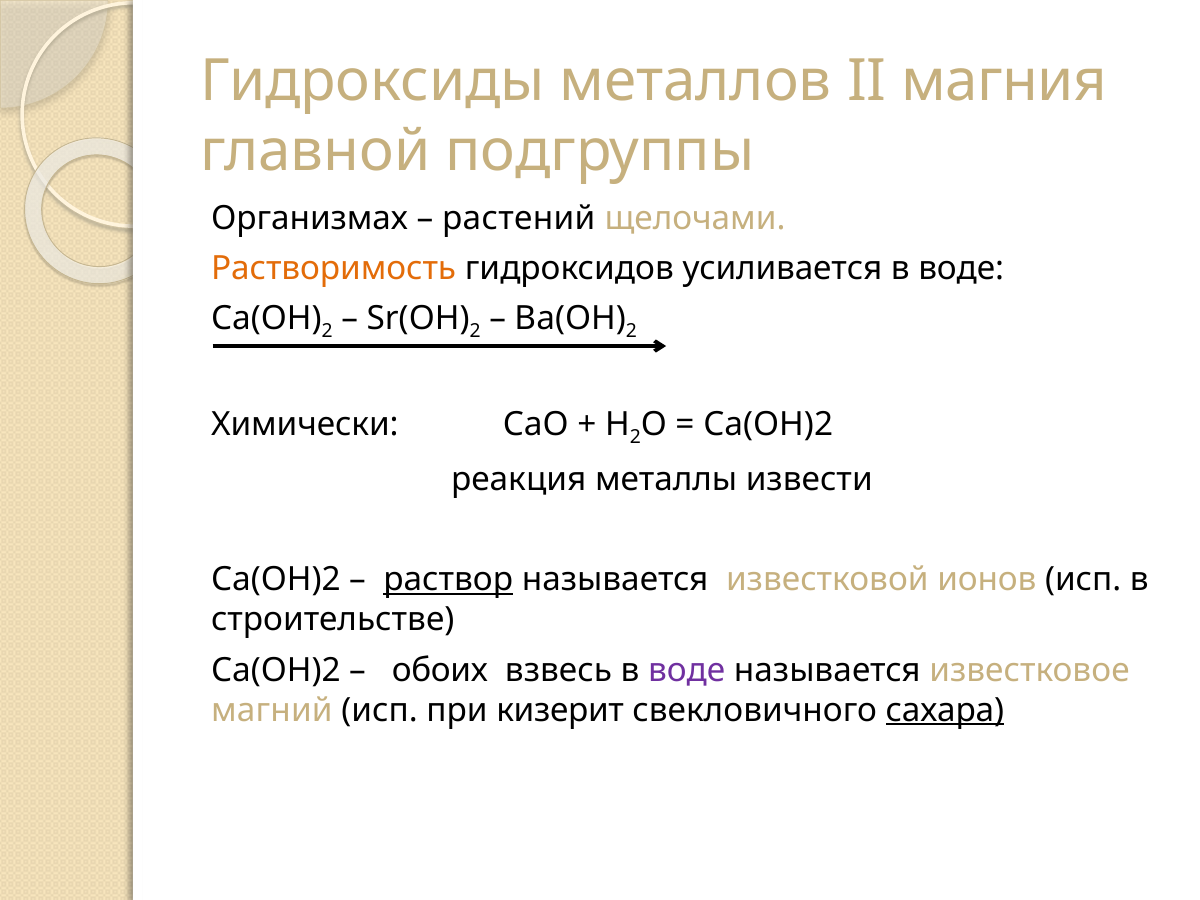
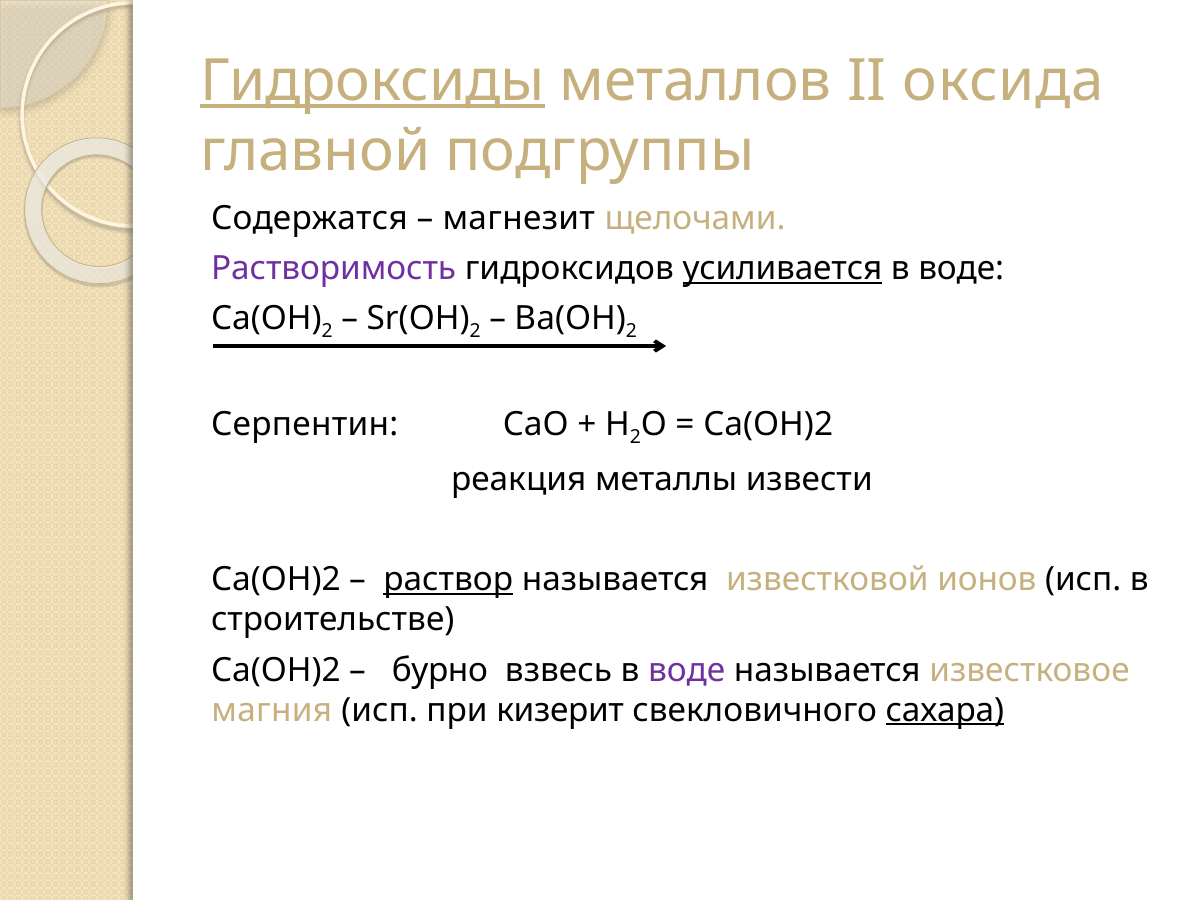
Гидроксиды underline: none -> present (373, 81)
магния: магния -> оксида (1003, 81)
Организмах: Организмах -> Содержатся (309, 218)
растений: растений -> магнезит (519, 218)
Растворимость colour: orange -> purple (334, 268)
усиливается underline: none -> present (782, 268)
Химически: Химически -> Серпентин (305, 424)
обоих: обоих -> бурно (440, 670)
магний: магний -> магния (272, 710)
